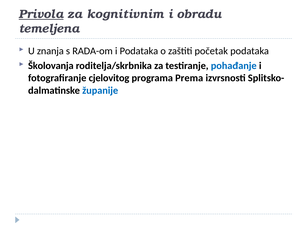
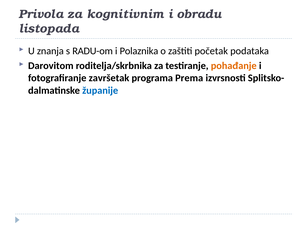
Privola underline: present -> none (41, 14)
temeljena: temeljena -> listopada (49, 29)
RADA-om: RADA-om -> RADU-om (93, 51)
i Podataka: Podataka -> Polaznika (139, 51)
Školovanja: Školovanja -> Darovitom (51, 66)
pohađanje colour: blue -> orange (234, 66)
cjelovitog: cjelovitog -> završetak (109, 78)
